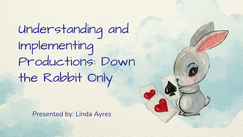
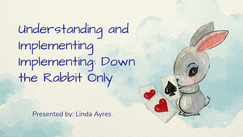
Productions: Productions -> Implementing (57, 61)
